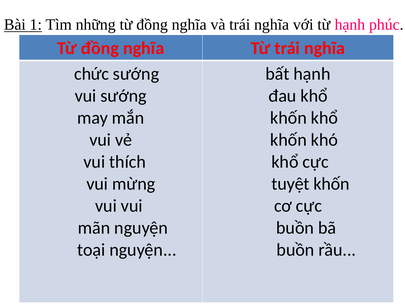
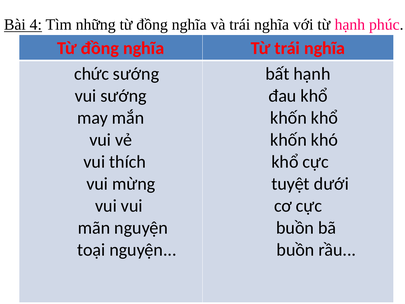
1: 1 -> 4 (36, 25)
tuyệt khốn: khốn -> dưới (331, 184)
